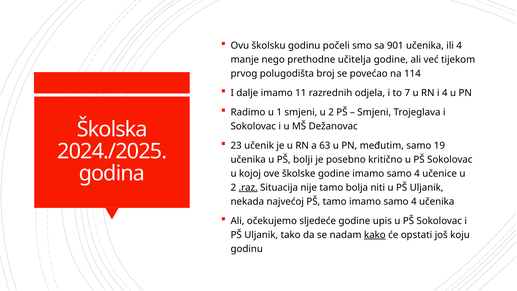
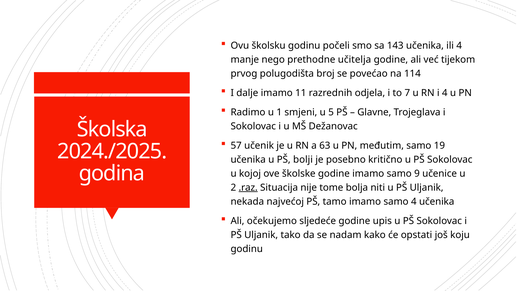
901: 901 -> 143 (395, 46)
smjeni u 2: 2 -> 5 (331, 112)
Smjeni: Smjeni -> Glavne (374, 112)
23: 23 -> 57 (236, 146)
godine imamo samo 4: 4 -> 9 (417, 173)
nije tamo: tamo -> tome (331, 187)
kako underline: present -> none (375, 235)
